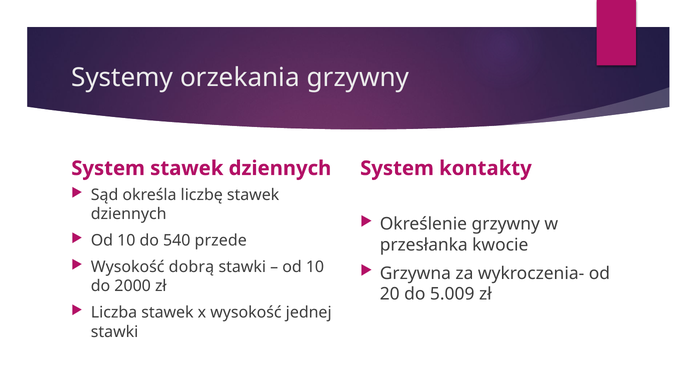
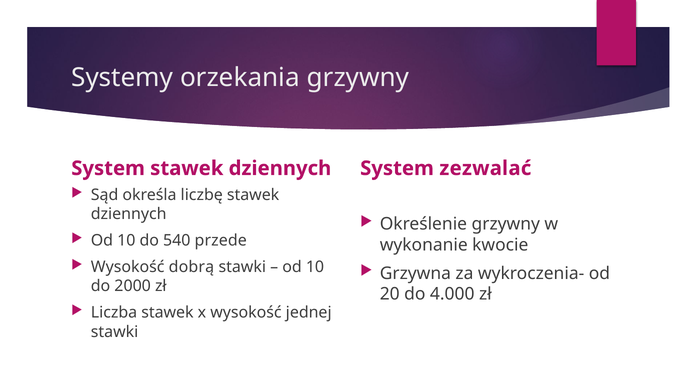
kontakty: kontakty -> zezwalać (485, 168)
przesłanka: przesłanka -> wykonanie (424, 245)
5.009: 5.009 -> 4.000 (452, 294)
